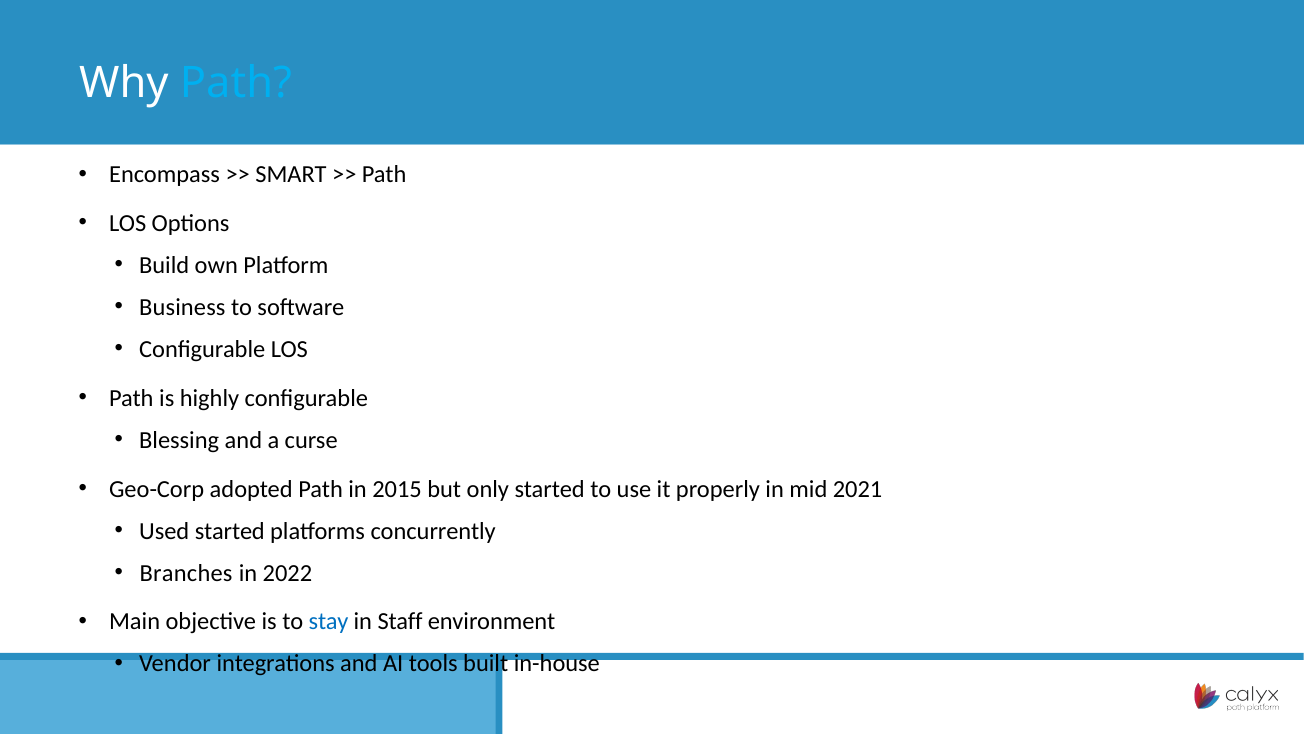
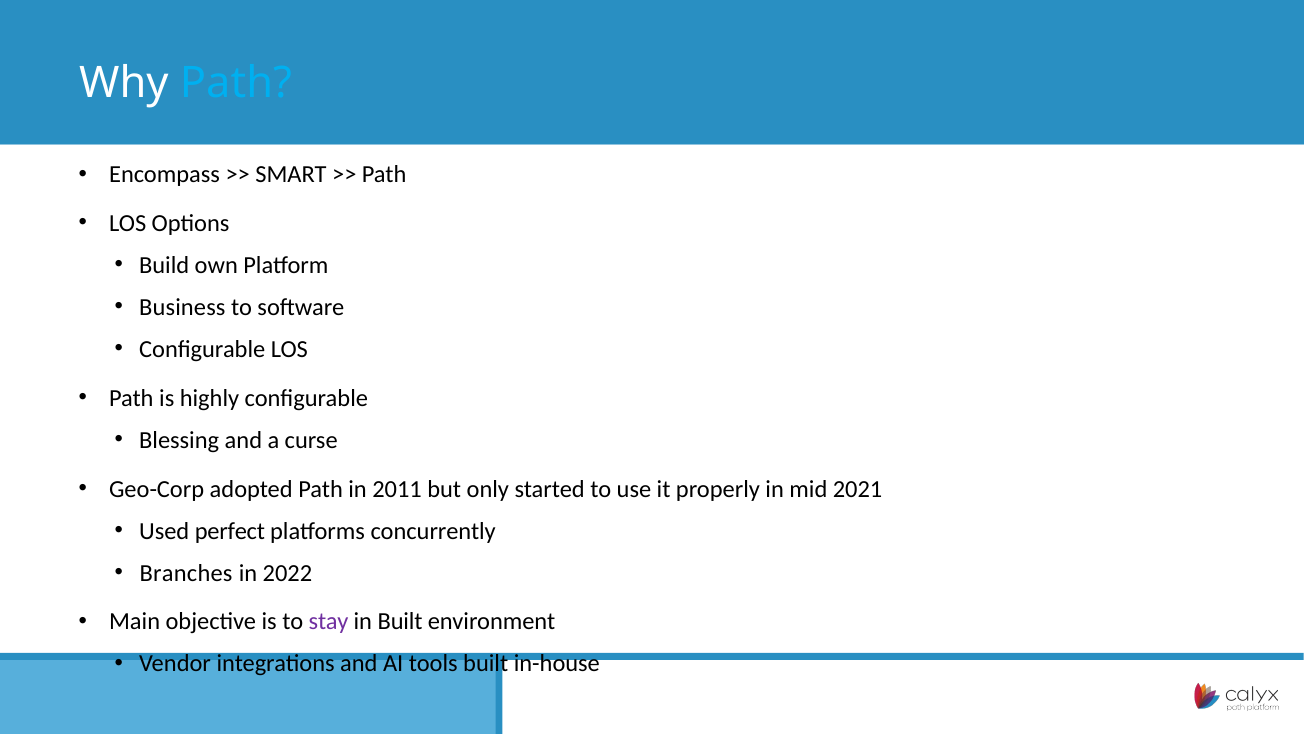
2015: 2015 -> 2011 (397, 489)
Used started: started -> perfect (230, 531)
stay colour: blue -> purple (329, 621)
in Staff: Staff -> Built (400, 621)
